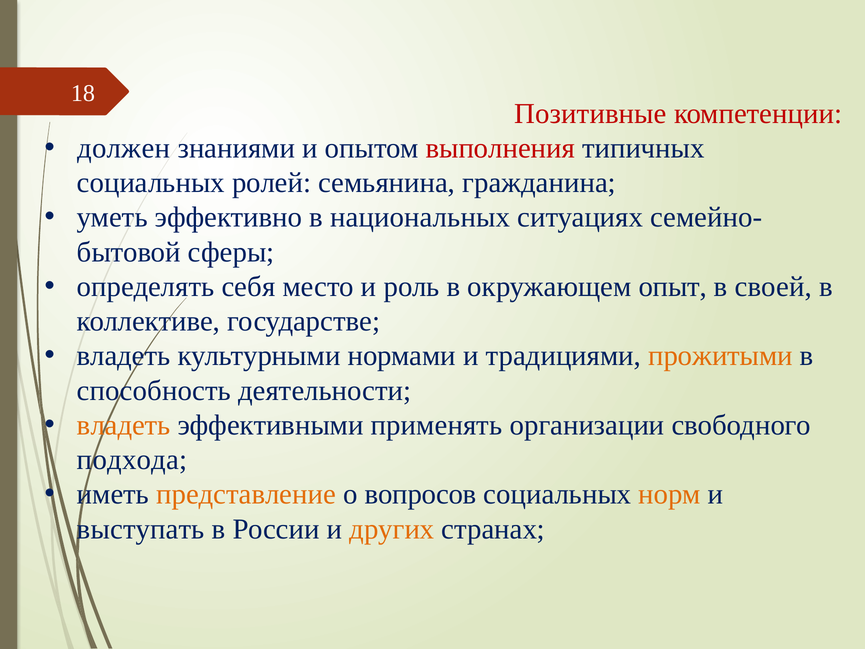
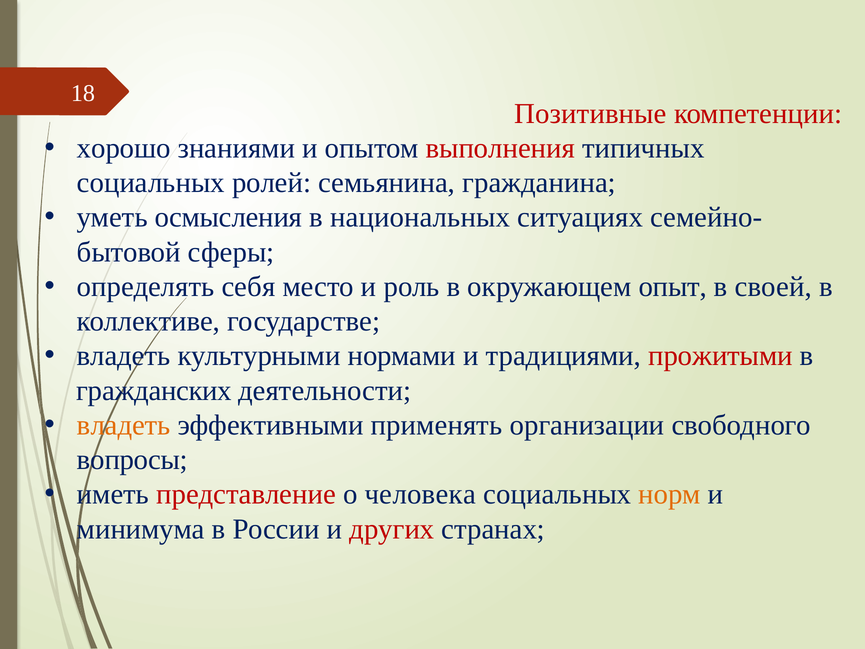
должен: должен -> хорошо (124, 148)
эффективно: эффективно -> осмысления (229, 217)
прожитыми colour: orange -> red (721, 356)
способность: способность -> гражданских (154, 390)
подхода: подхода -> вопросы (132, 460)
представление colour: orange -> red (246, 494)
вопросов: вопросов -> человека (420, 494)
выступать: выступать -> минимума (141, 529)
других colour: orange -> red (392, 529)
